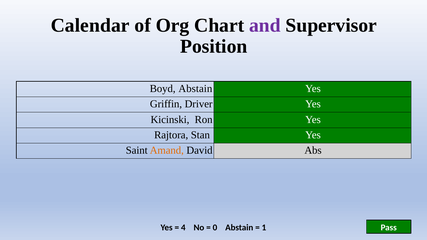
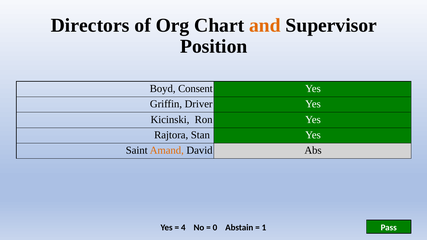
Calendar: Calendar -> Directors (90, 25)
and colour: purple -> orange (265, 25)
Boyd Abstain: Abstain -> Consent (195, 89)
